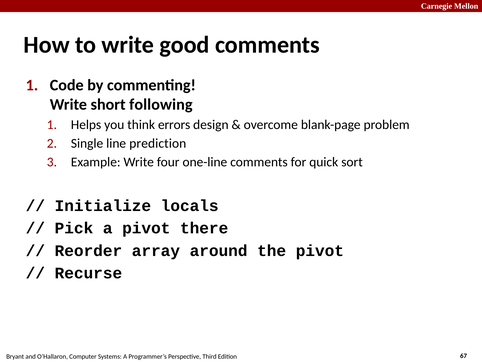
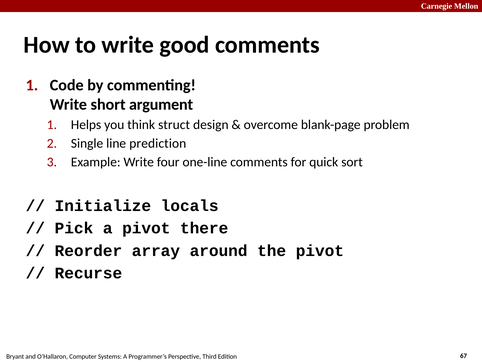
following: following -> argument (161, 104)
errors: errors -> struct (174, 124)
